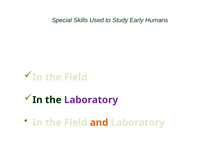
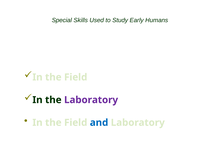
and colour: orange -> blue (99, 123)
